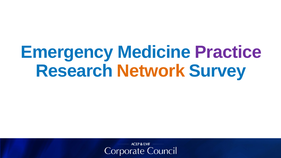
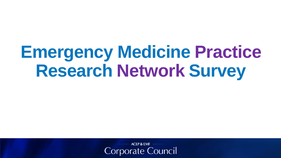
Network colour: orange -> purple (151, 71)
